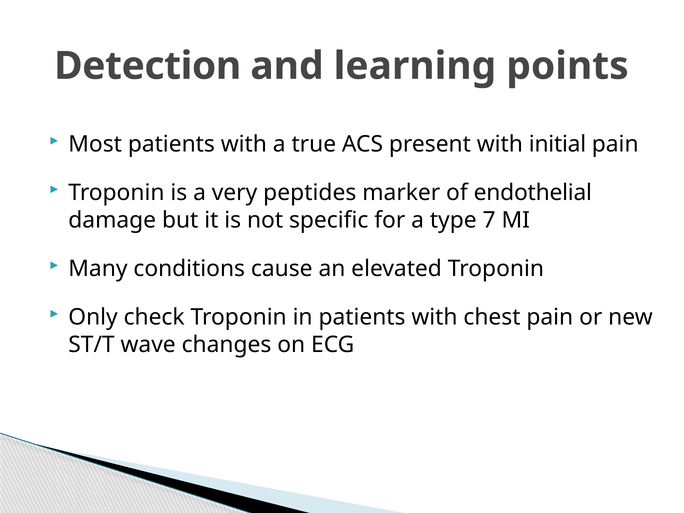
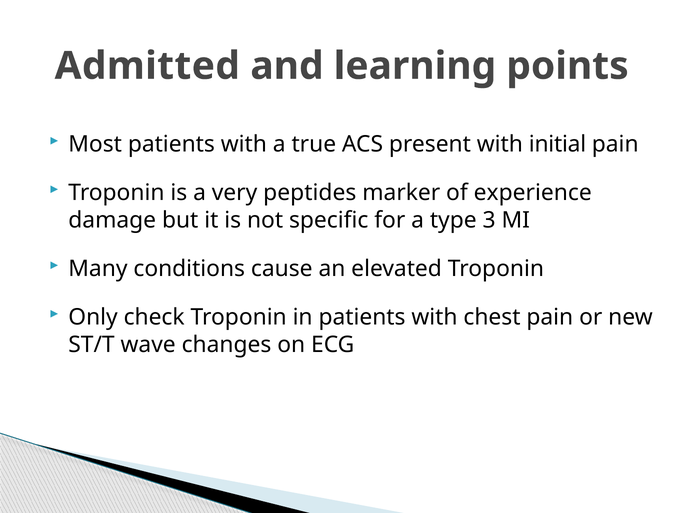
Detection: Detection -> Admitted (147, 66)
endothelial: endothelial -> experience (533, 193)
7: 7 -> 3 (489, 220)
